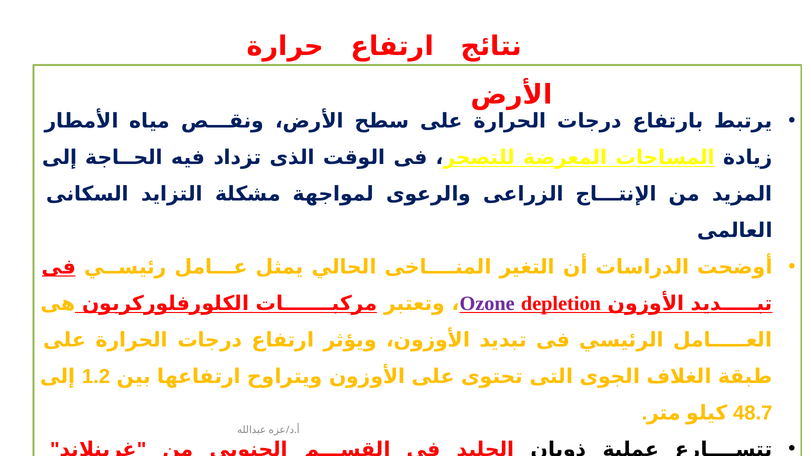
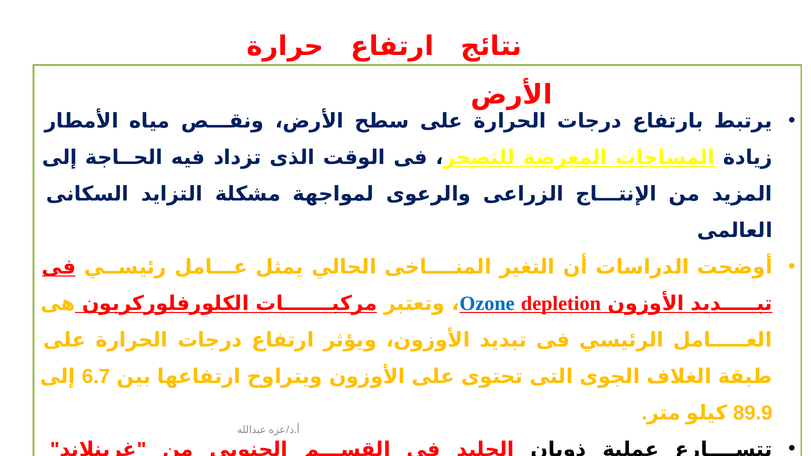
Ozone colour: purple -> blue (487, 304)
1.2: 1.2 -> 6.7 (96, 377)
48.7: 48.7 -> 89.9 (753, 413)
